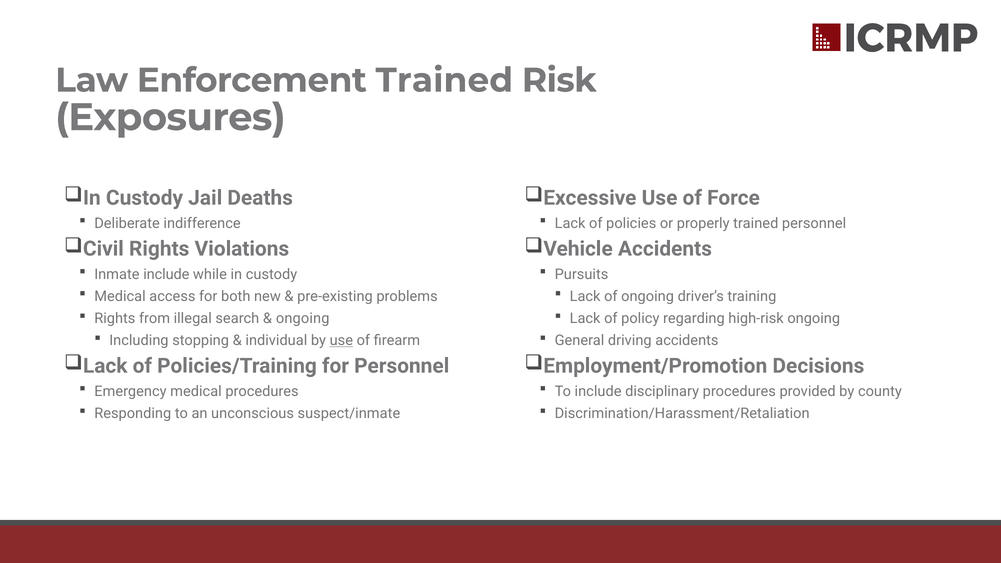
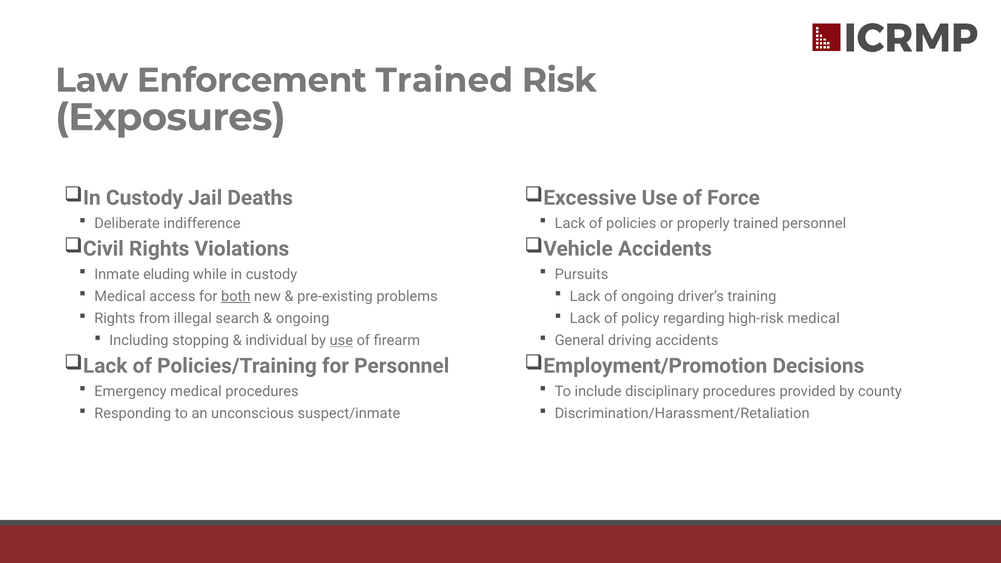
Inmate include: include -> eluding (166, 274)
both underline: none -> present (236, 296)
high-risk ongoing: ongoing -> medical (814, 318)
